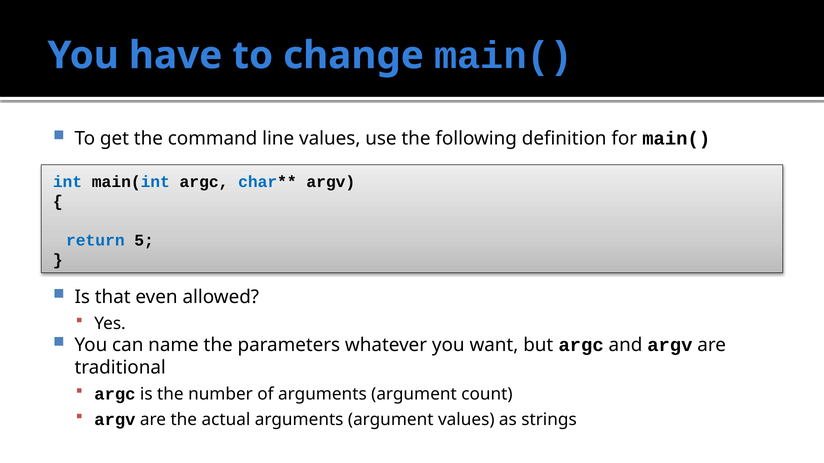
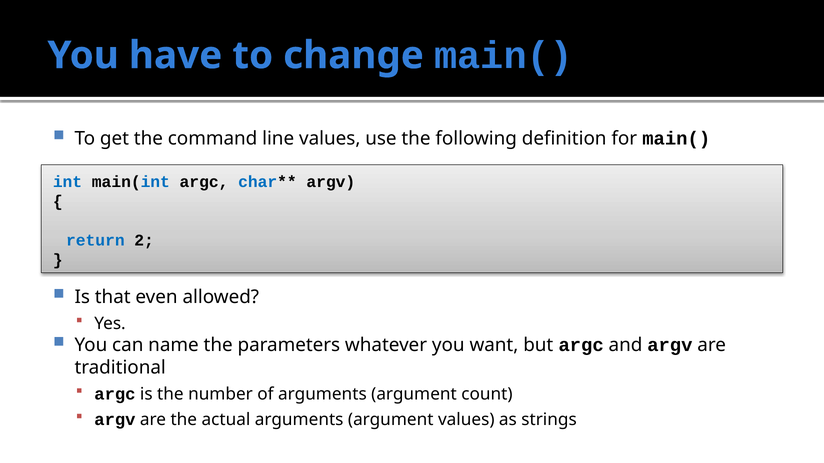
5: 5 -> 2 (144, 241)
